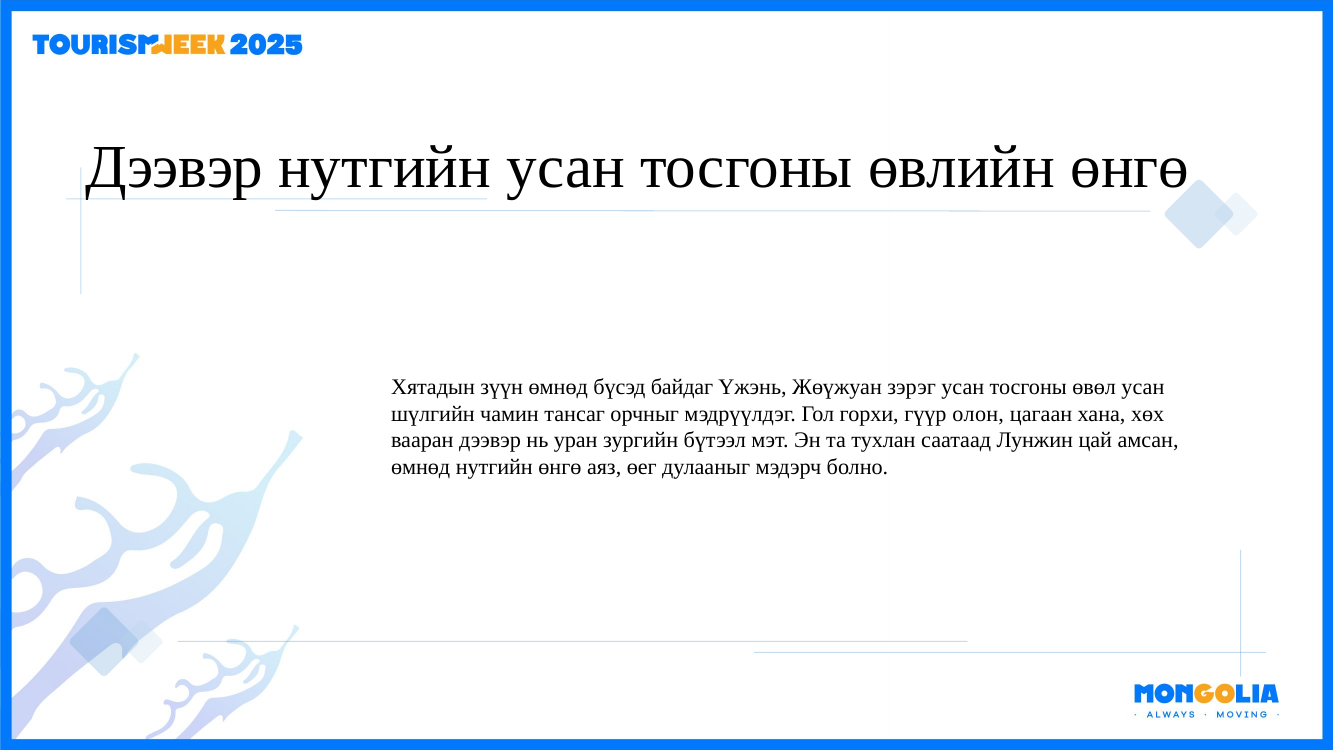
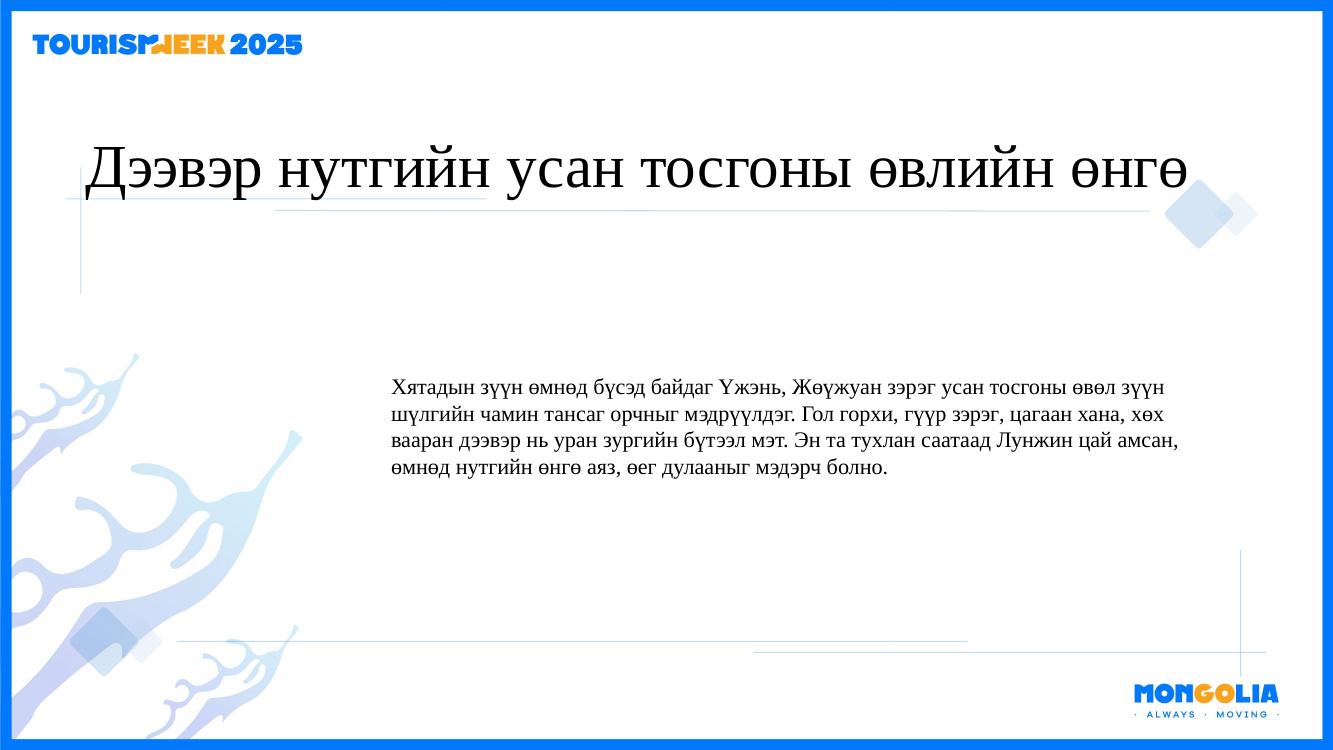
өвөл усан: усан -> зүүн (1143, 387)
гүүр олон: олон -> зэрэг (978, 414)
